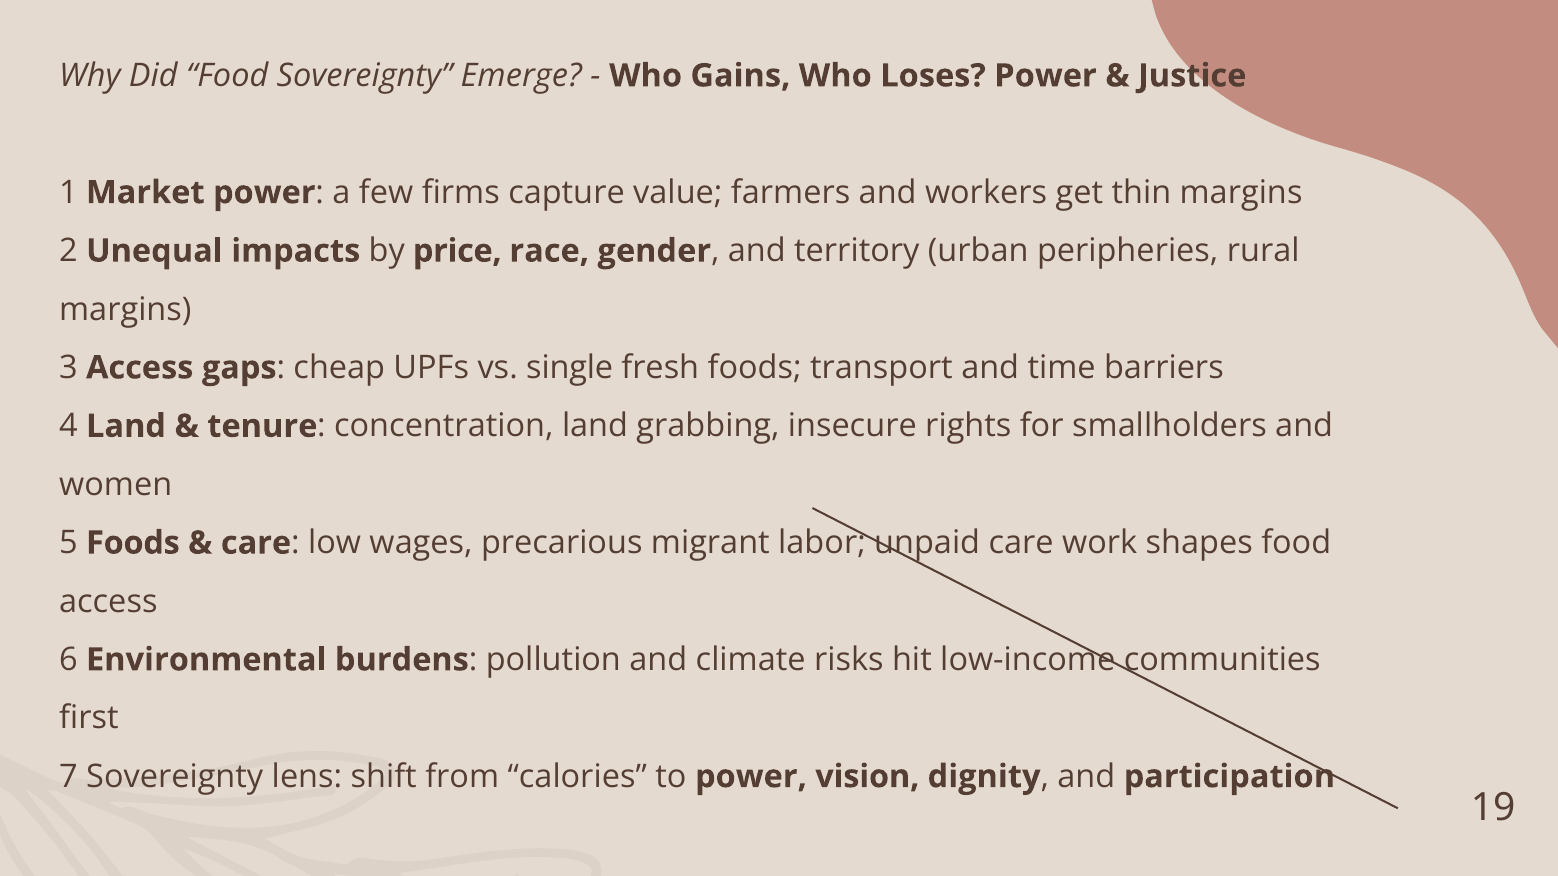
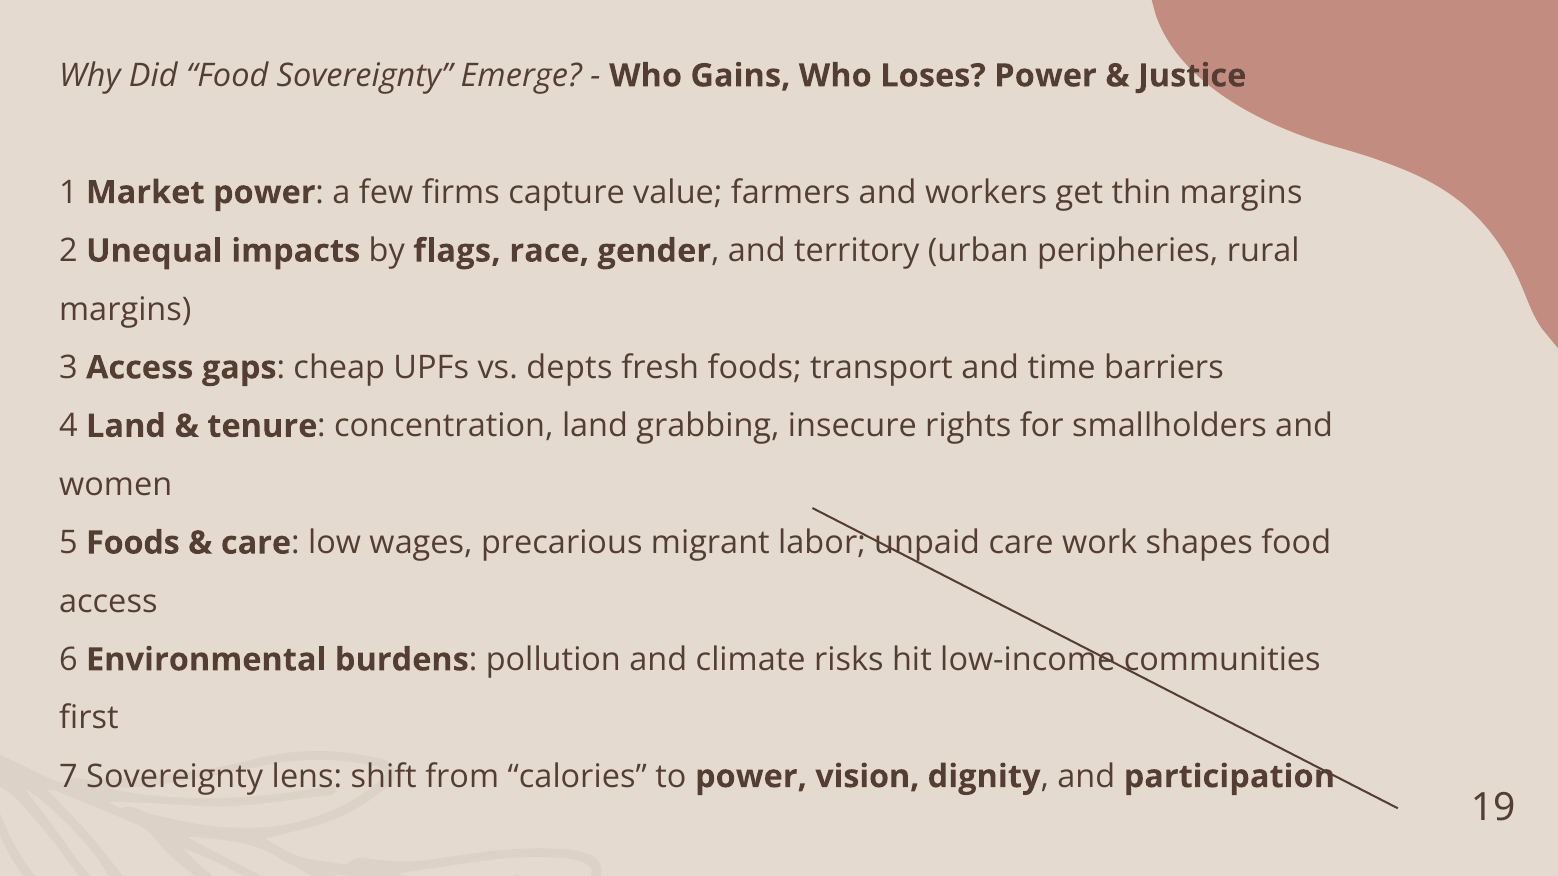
price: price -> flags (457, 251)
single: single -> depts (569, 368)
